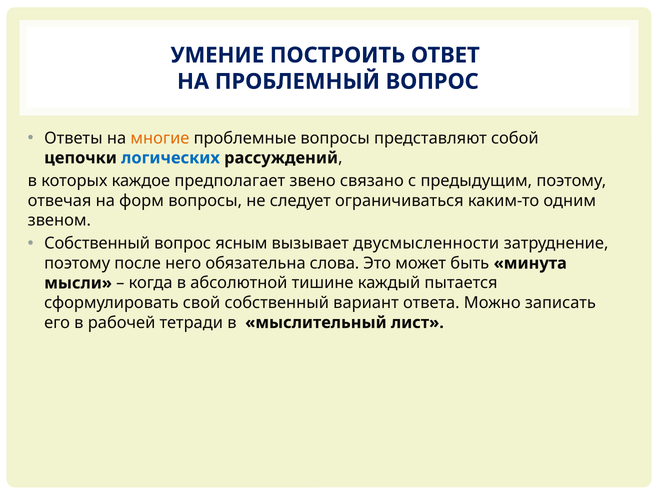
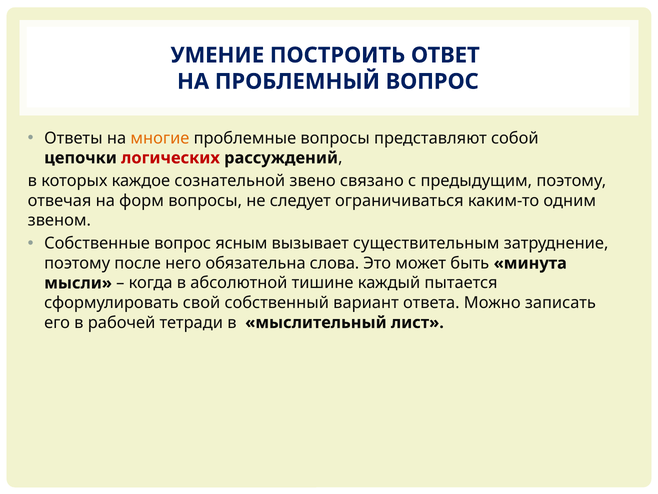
логических colour: blue -> red (171, 158)
предполагает: предполагает -> сознательной (230, 181)
Собственный: Собственный -> Собственные (97, 243)
двусмысленности: двусмысленности -> существительным (426, 243)
